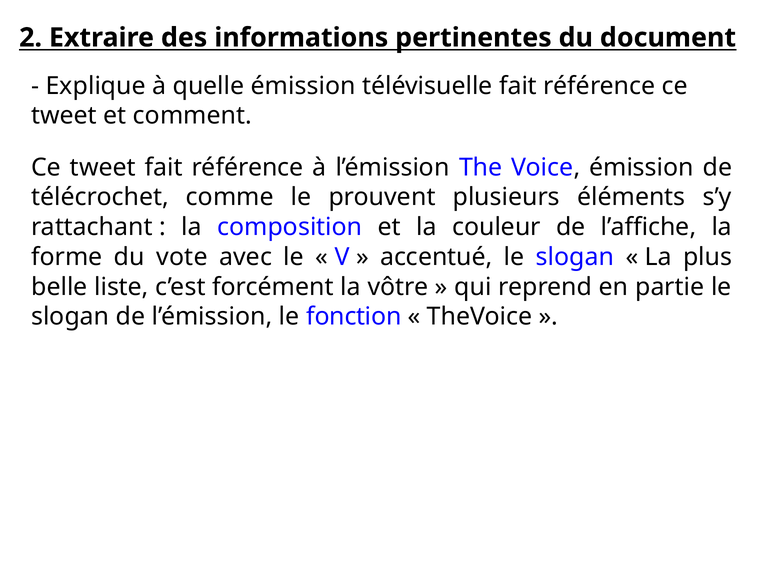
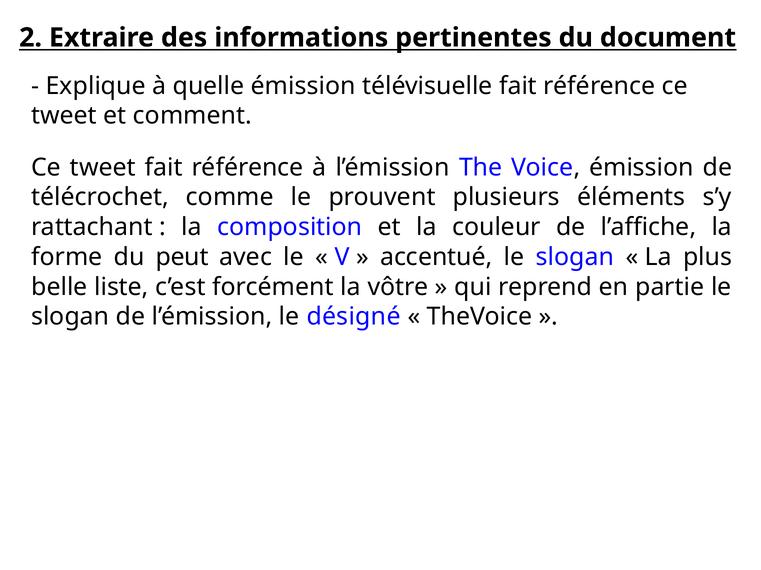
vote: vote -> peut (182, 257)
fonction: fonction -> désigné (354, 317)
